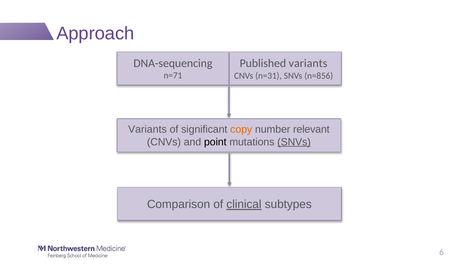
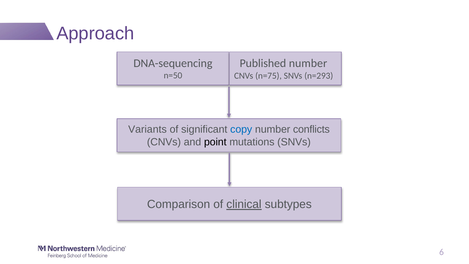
Published variants: variants -> number (308, 63)
n=71: n=71 -> n=50 (173, 75)
n=31: n=31 -> n=75 (268, 76)
n=856: n=856 -> n=293 (319, 76)
copy colour: orange -> blue (241, 129)
relevant: relevant -> conflicts (311, 129)
SNVs underline: present -> none (294, 142)
